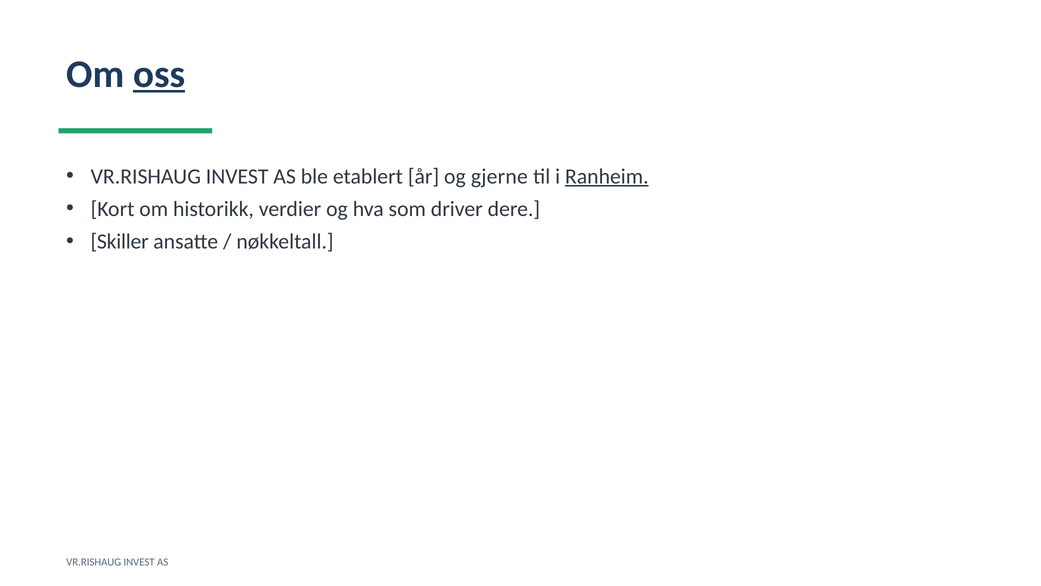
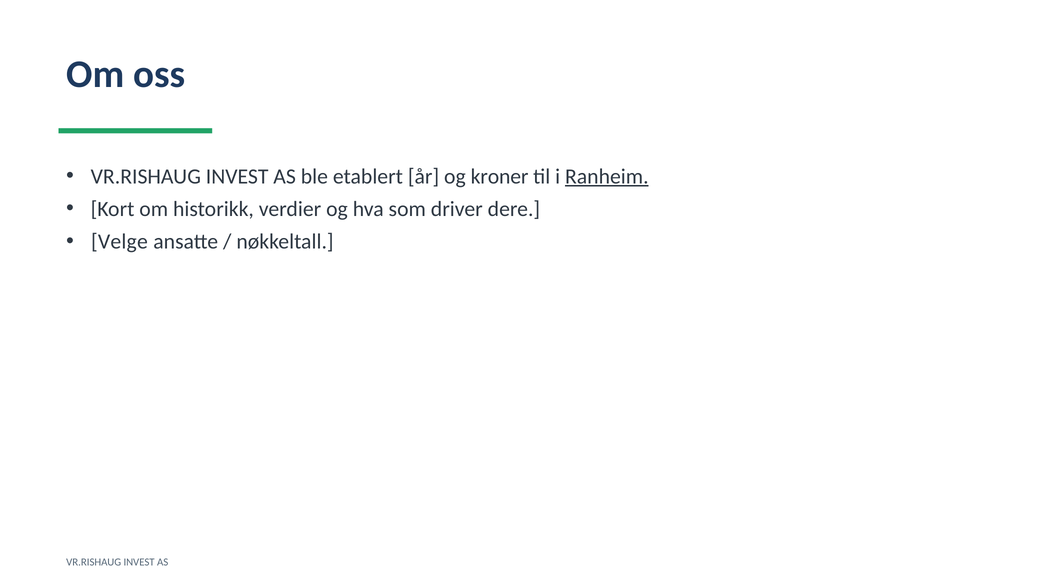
oss underline: present -> none (159, 74)
gjerne: gjerne -> kroner (500, 176)
Skiller: Skiller -> Velge (119, 241)
